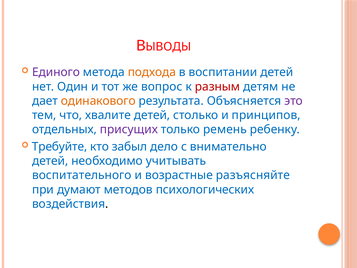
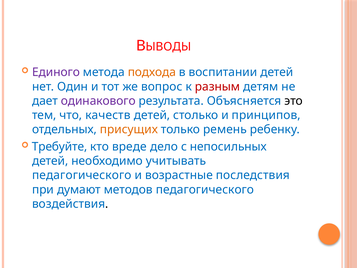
одинакового colour: orange -> purple (98, 101)
это colour: purple -> black (294, 101)
хвалите: хвалите -> качеств (108, 115)
присущих colour: purple -> orange (129, 129)
забыл: забыл -> вреде (129, 147)
внимательно: внимательно -> непосильных (228, 147)
воспитательного: воспитательного -> педагогического (82, 175)
разъясняйте: разъясняйте -> последствия (253, 175)
методов психологических: психологических -> педагогического (205, 189)
